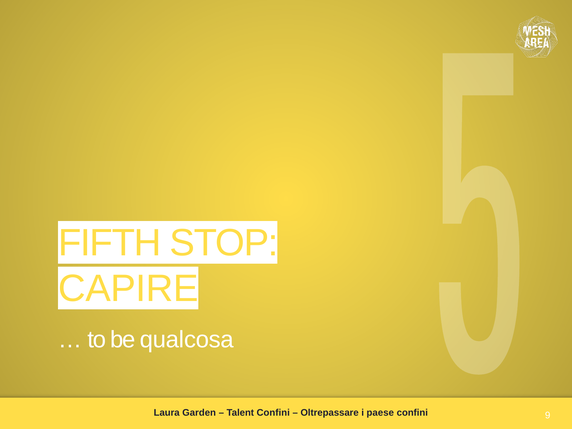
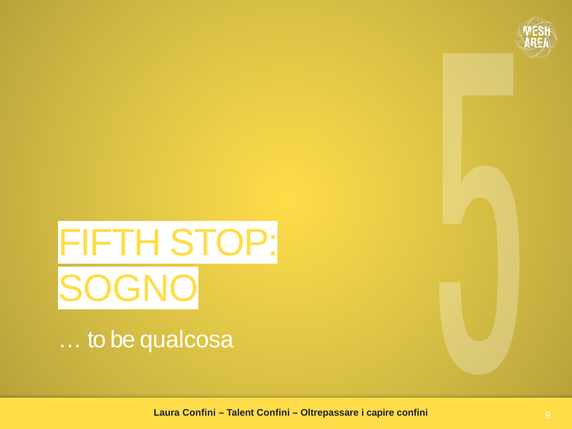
CAPIRE: CAPIRE -> SOGNO (128, 289)
Laura Garden: Garden -> Confini (199, 413)
paese: paese -> capire (380, 413)
